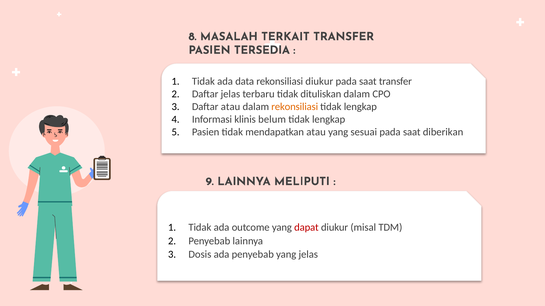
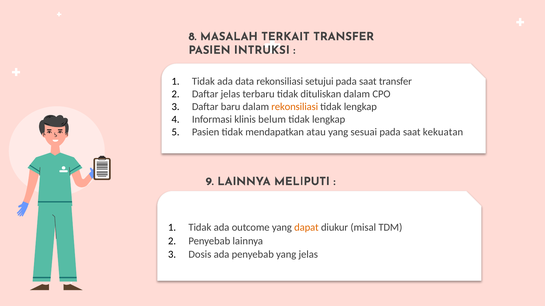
TERSEDIA: TERSEDIA -> INTRUKSI (262, 50)
rekonsiliasi diukur: diukur -> setujui (319, 81)
Daftar atau: atau -> baru (231, 107)
diberikan: diberikan -> kekuatan (443, 132)
dapat colour: red -> orange (306, 228)
